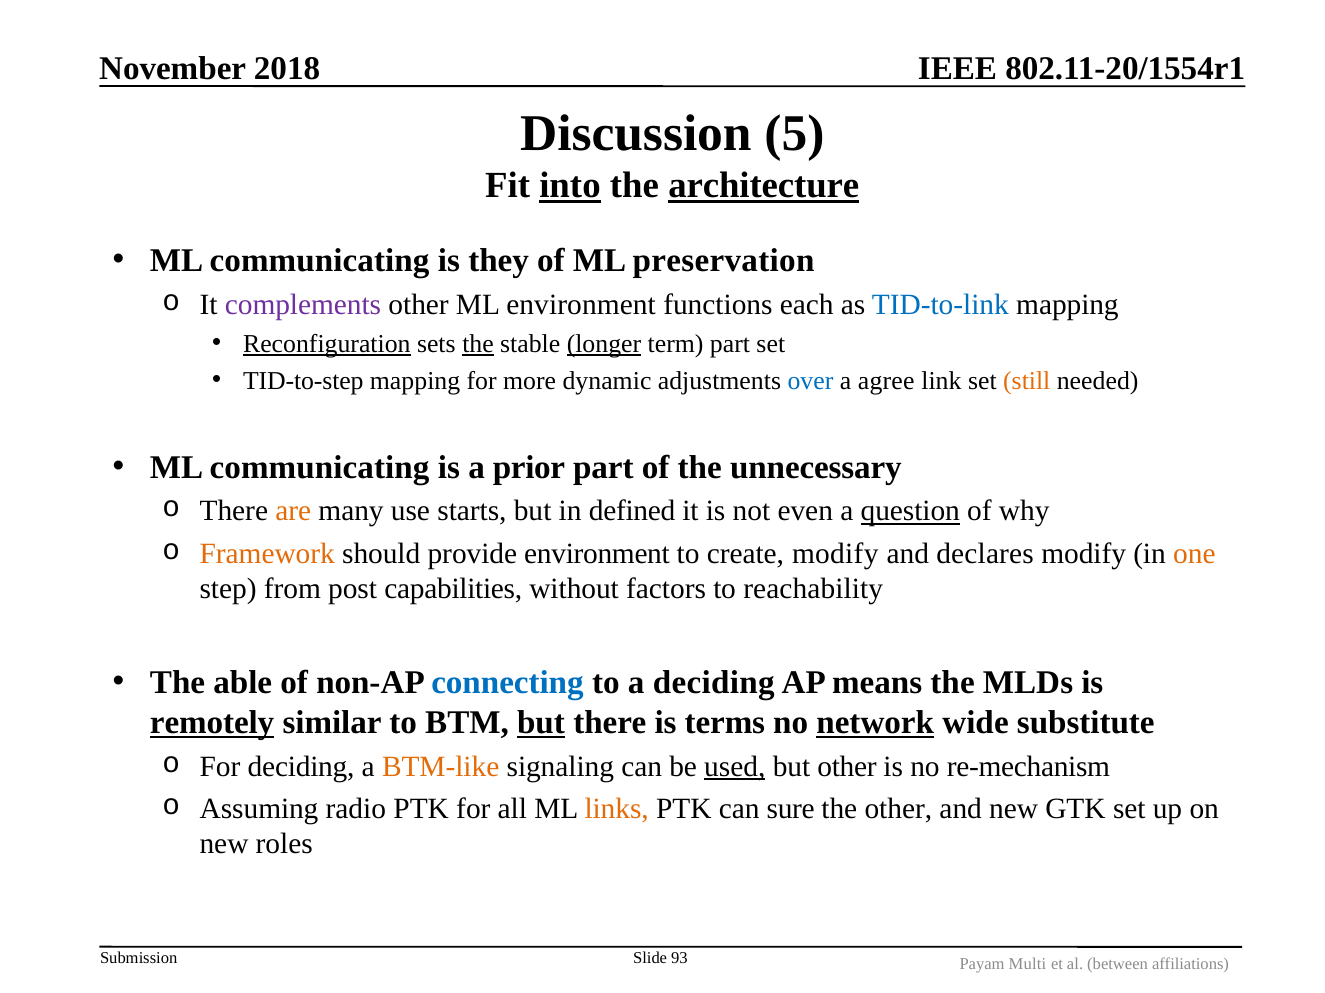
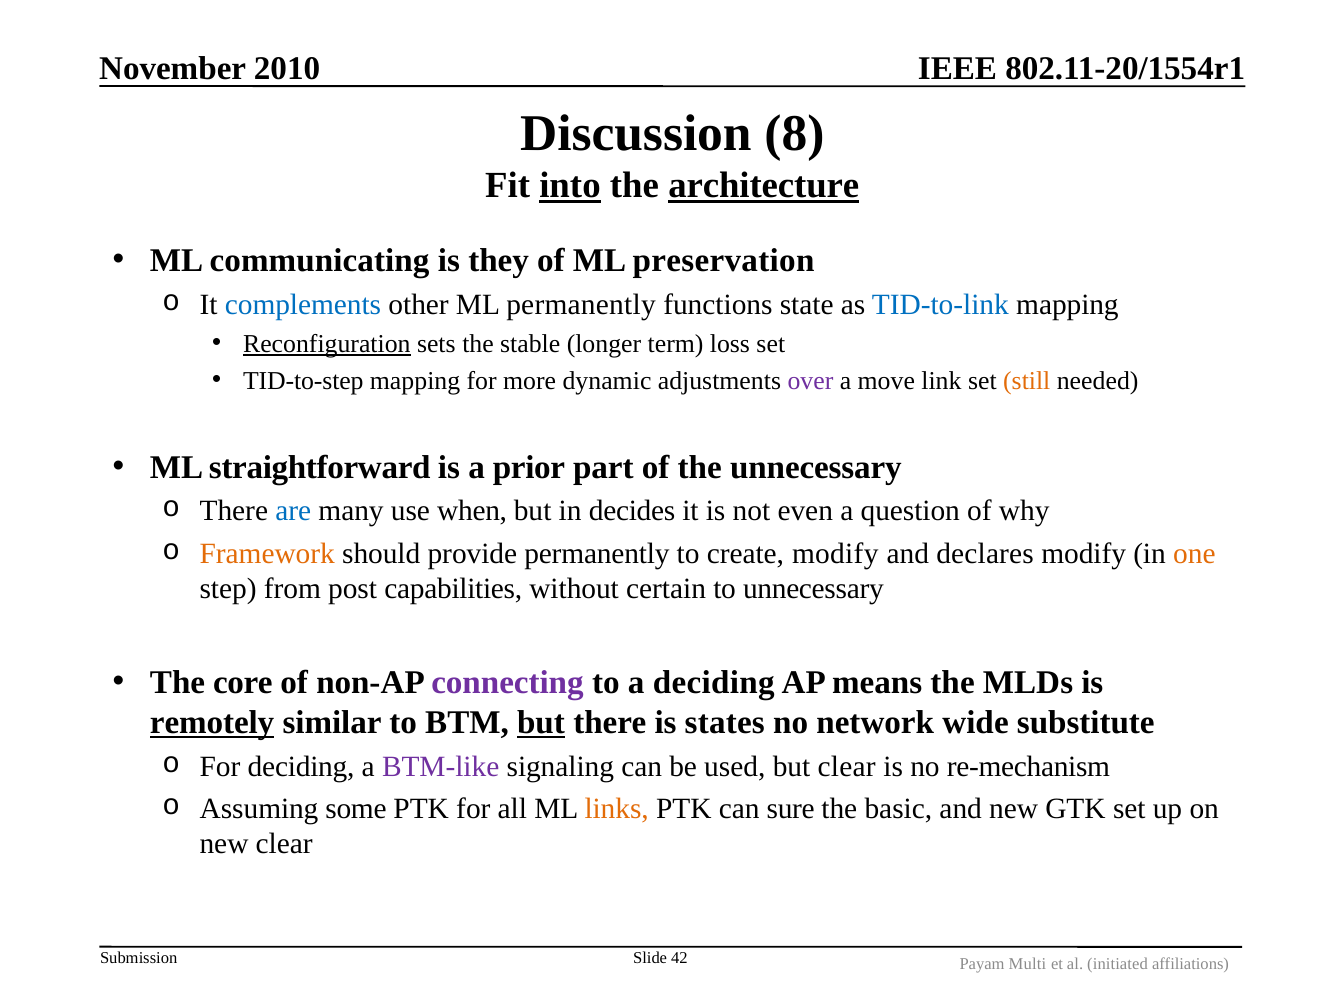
2018: 2018 -> 2010 (287, 69)
5: 5 -> 8 (794, 134)
complements colour: purple -> blue (303, 305)
ML environment: environment -> permanently (581, 305)
each: each -> state (807, 305)
the underline: present -> none (478, 344)
longer underline: present -> none (604, 344)
term part: part -> loss (730, 344)
over colour: blue -> purple (810, 381)
agree: agree -> move (886, 381)
communicating: communicating -> straightforward (320, 467)
are colour: orange -> blue (293, 512)
starts: starts -> when (472, 512)
defined: defined -> decides (632, 512)
question underline: present -> none (910, 512)
provide environment: environment -> permanently (597, 554)
factors: factors -> certain (666, 589)
to reachability: reachability -> unnecessary (813, 589)
able: able -> core (243, 683)
connecting colour: blue -> purple (507, 683)
terms: terms -> states (725, 723)
network underline: present -> none (875, 723)
BTM-like colour: orange -> purple (441, 767)
used underline: present -> none (735, 767)
but other: other -> clear (847, 767)
radio: radio -> some (356, 809)
the other: other -> basic (898, 809)
new roles: roles -> clear (284, 845)
93: 93 -> 42 (679, 958)
between: between -> initiated (1118, 965)
